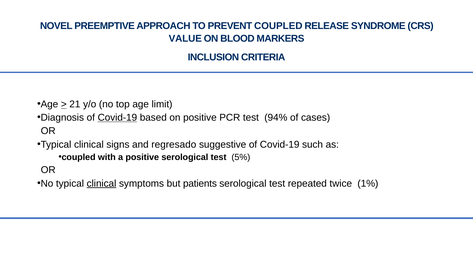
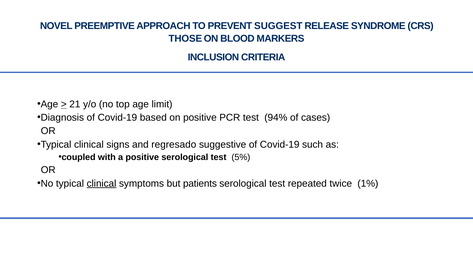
PREVENT COUPLED: COUPLED -> SUGGEST (278, 26)
VALUE: VALUE -> THOSE (185, 39)
Covid-19 underline: present -> none (117, 118)
